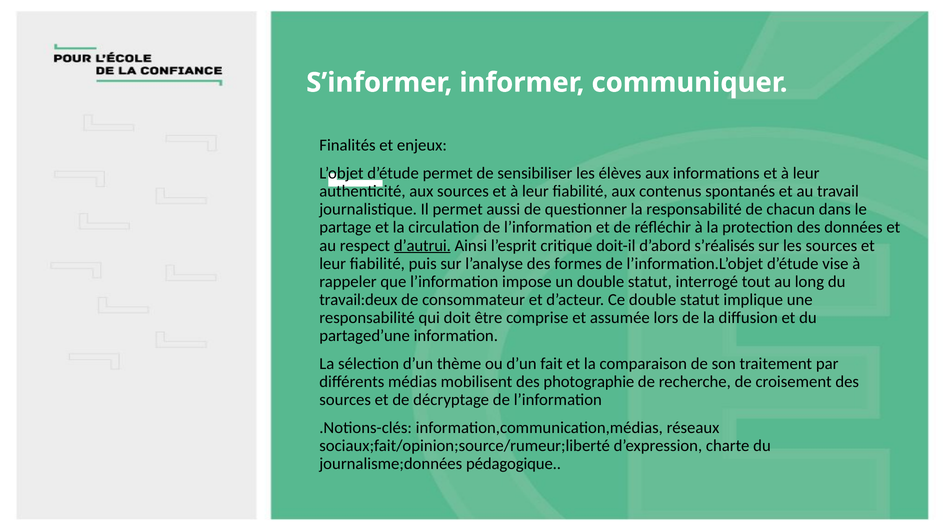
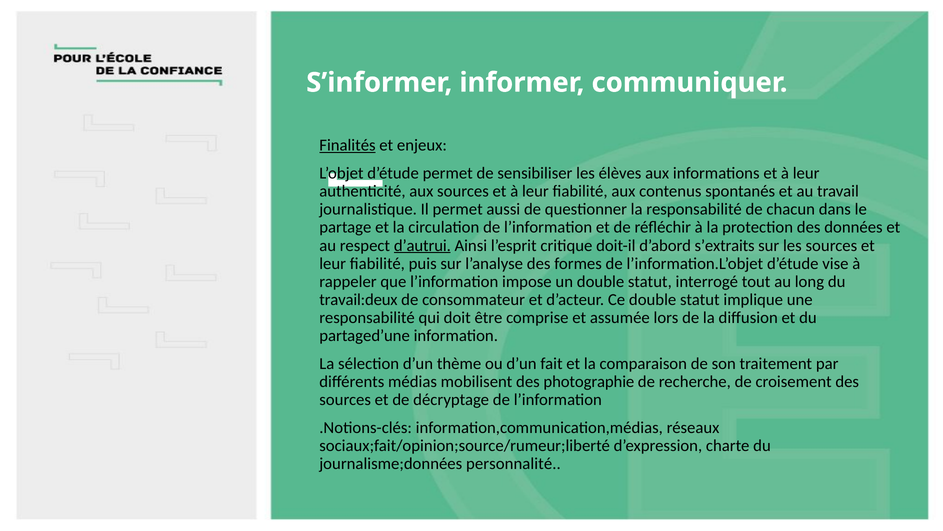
Finalités underline: none -> present (347, 145)
s’réalisés: s’réalisés -> s’extraits (725, 245)
pédagogique: pédagogique -> personnalité (513, 463)
